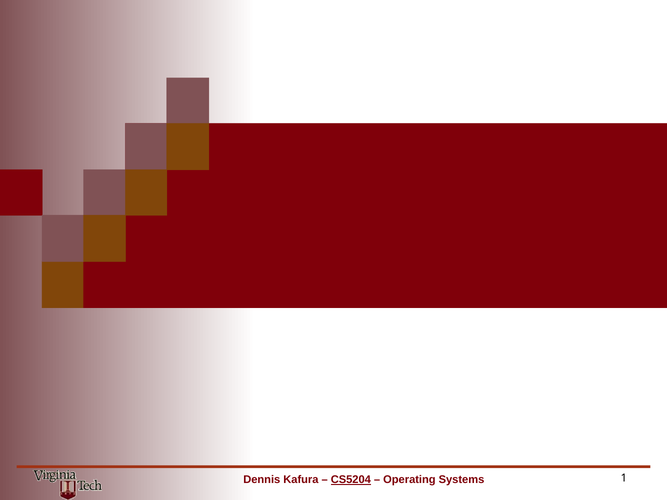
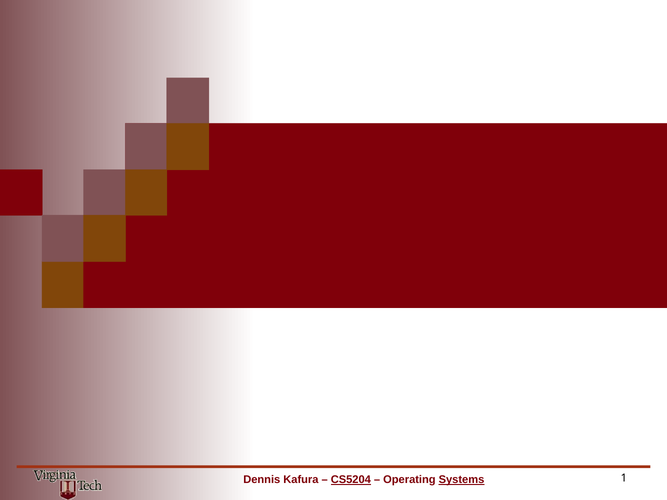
Systems underline: none -> present (461, 480)
